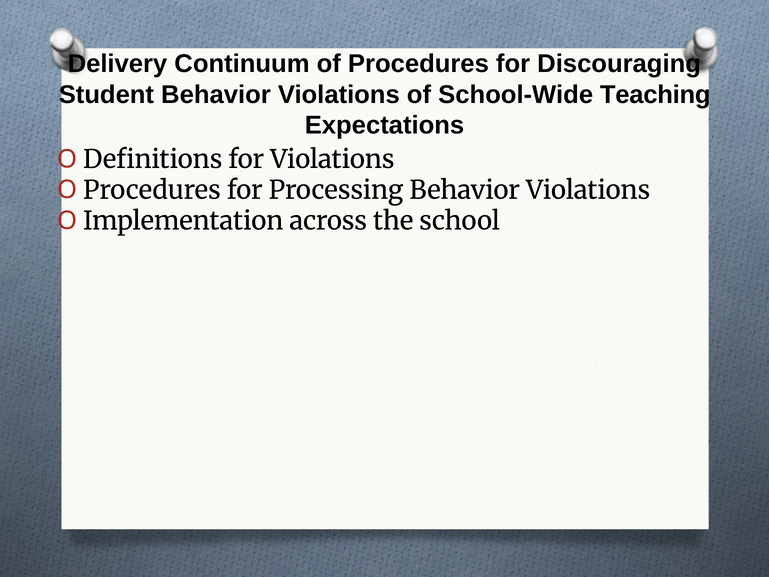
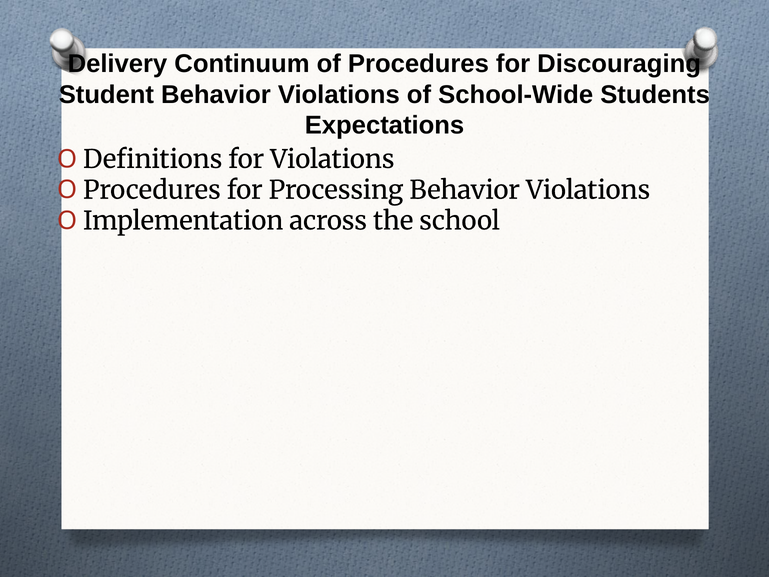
Teaching: Teaching -> Students (655, 95)
